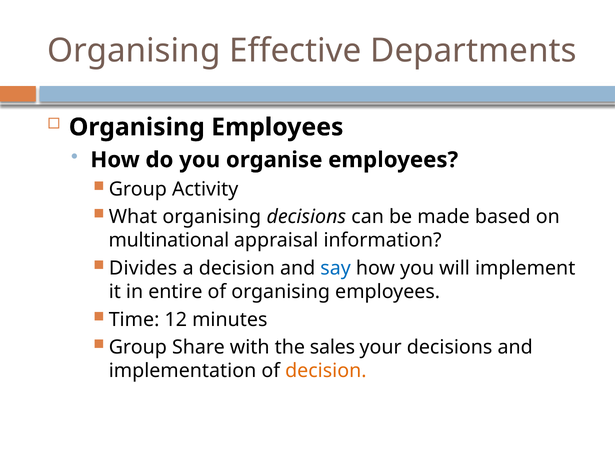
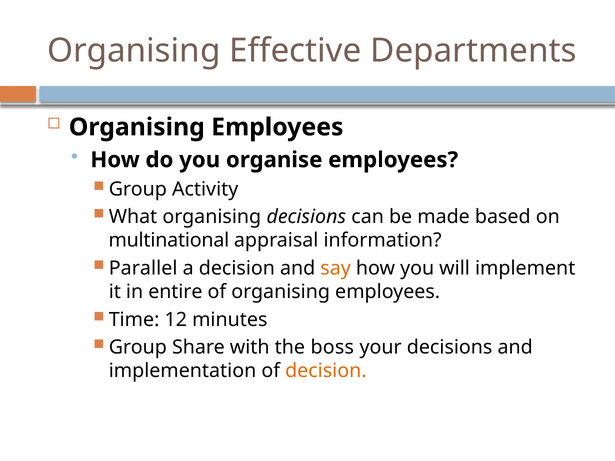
Divides: Divides -> Parallel (143, 268)
say colour: blue -> orange (336, 268)
sales: sales -> boss (332, 348)
